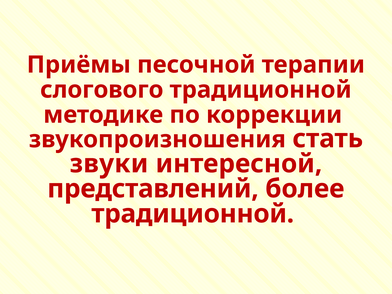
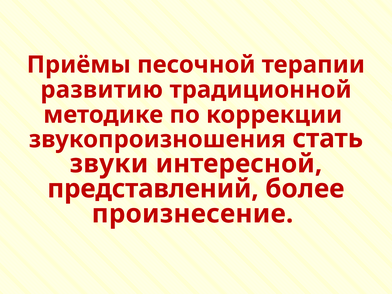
слогового: слогового -> развитию (102, 90)
традиционной: традиционной -> произнесение (192, 214)
